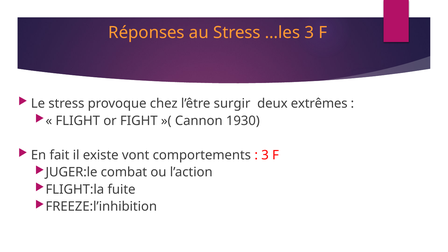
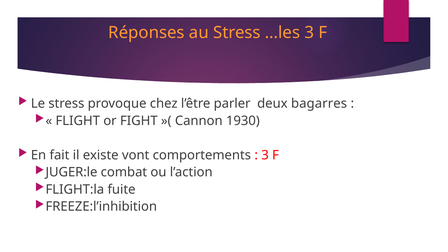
surgir: surgir -> parler (232, 104)
extrêmes: extrêmes -> bagarres (319, 104)
